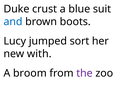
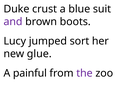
and colour: blue -> purple (13, 22)
with: with -> glue (39, 54)
broom: broom -> painful (30, 73)
